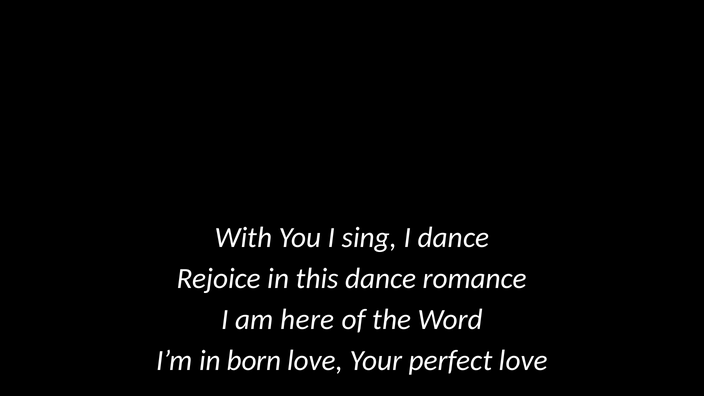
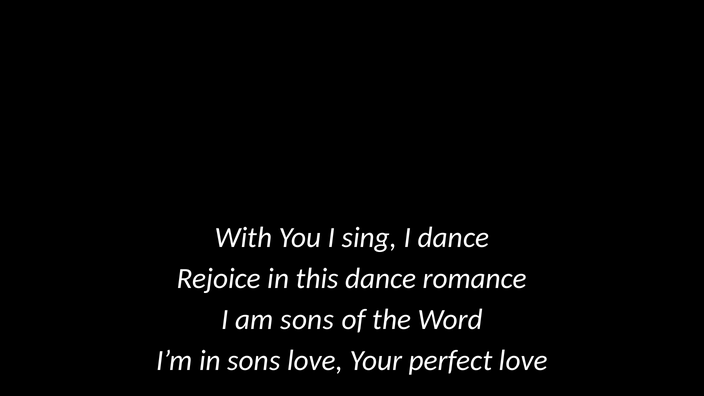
am here: here -> sons (307, 320)
in born: born -> sons (254, 361)
